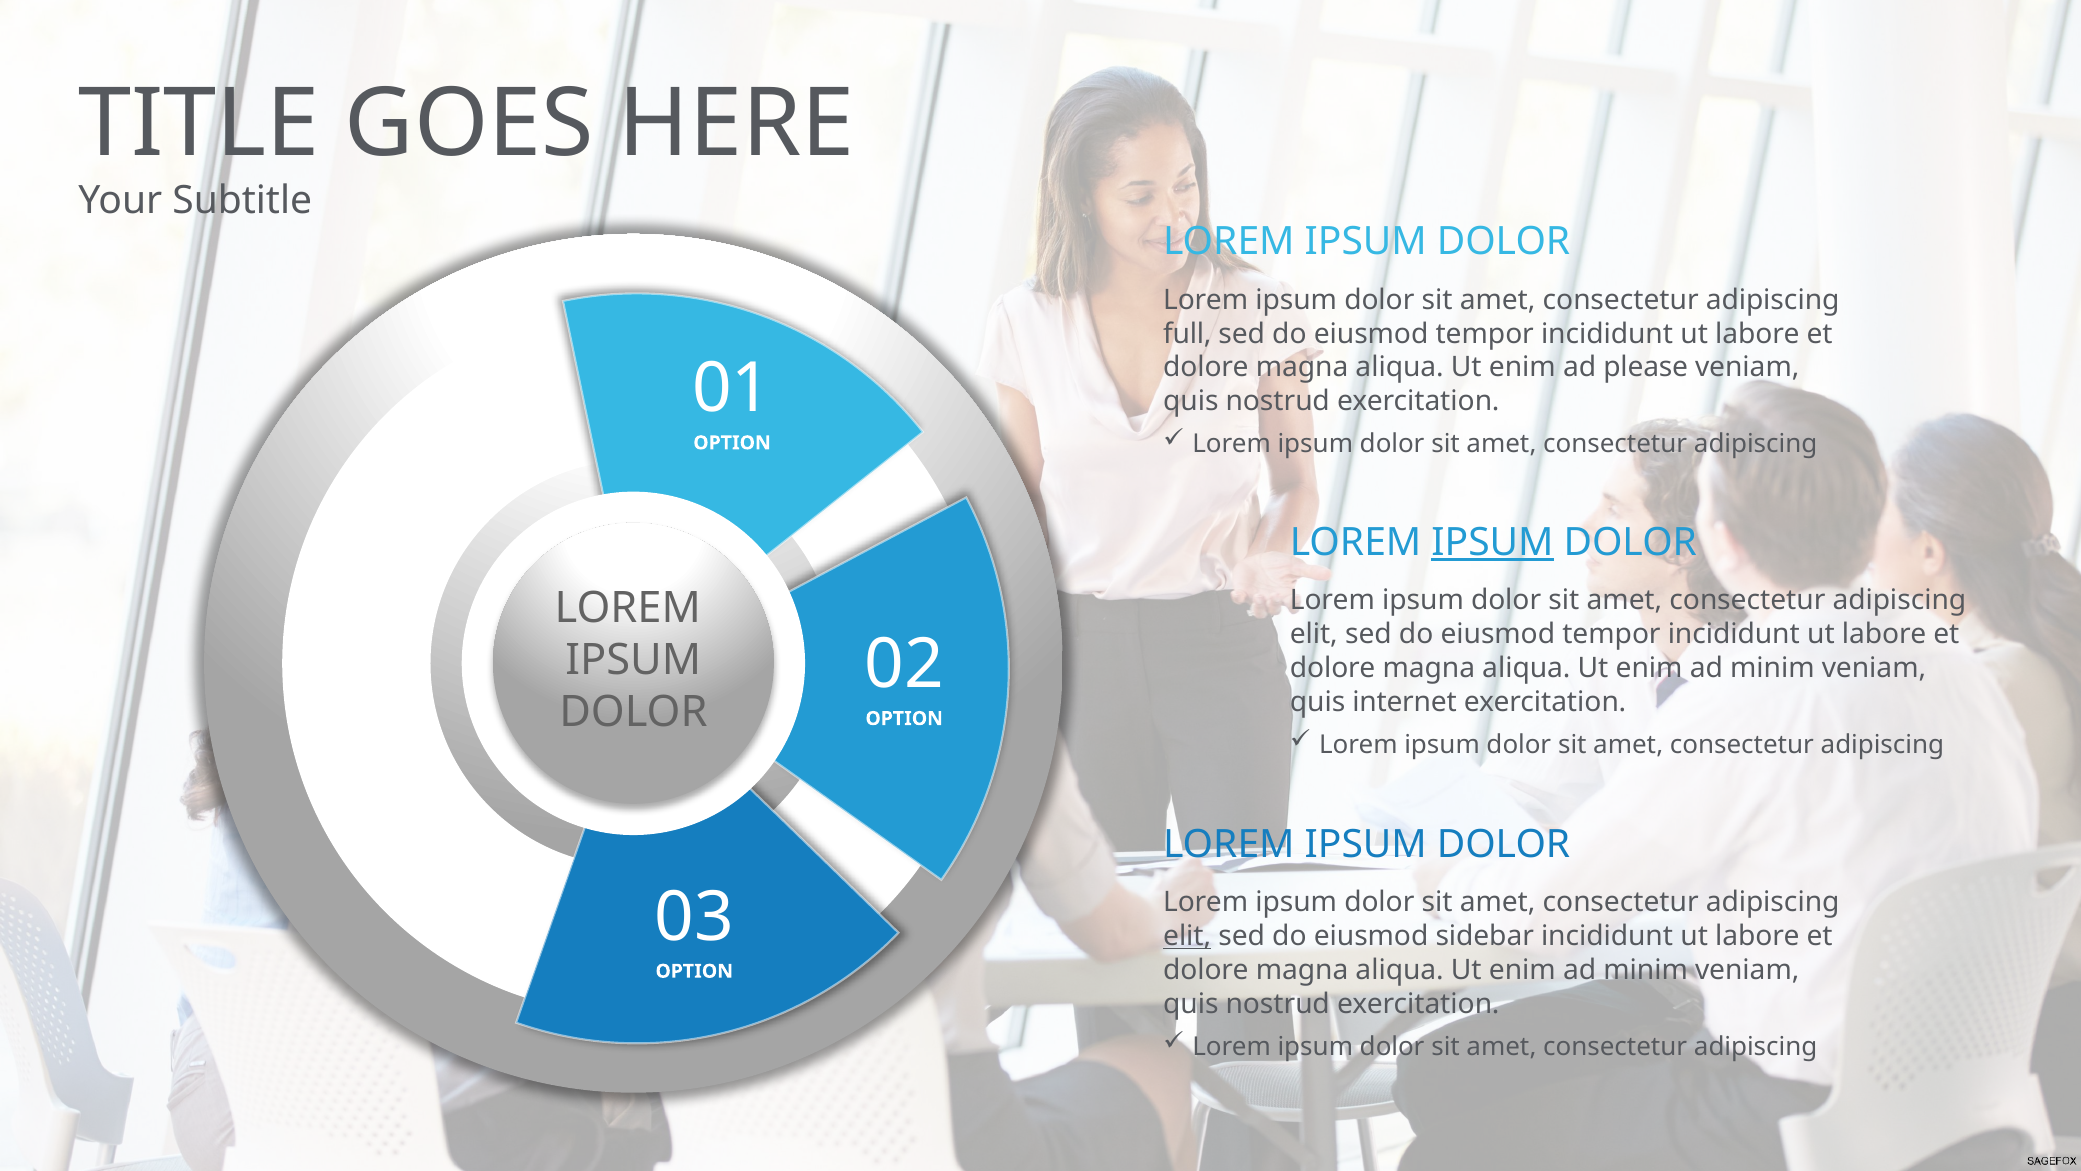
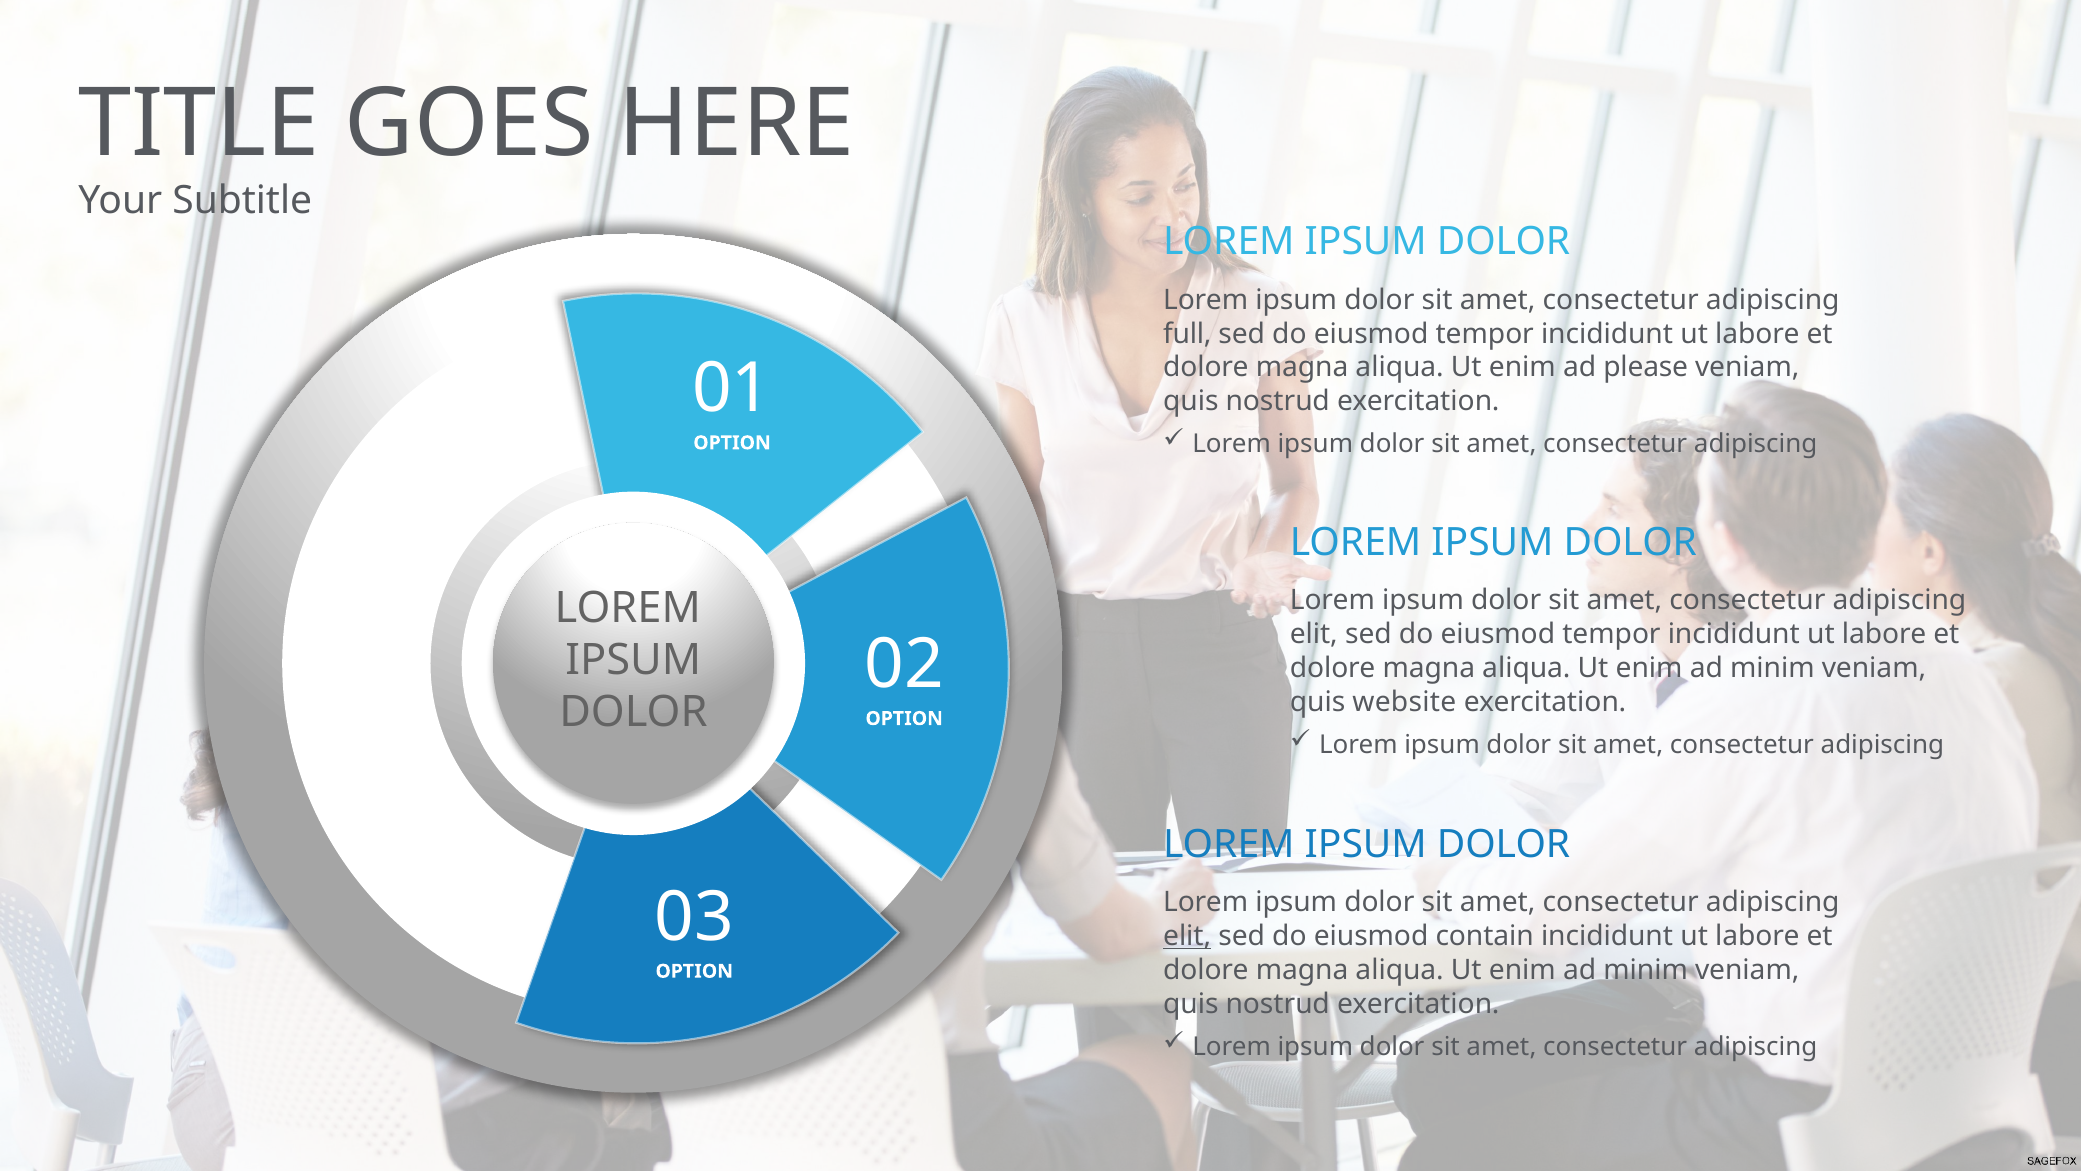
IPSUM underline: present -> none (1493, 542)
internet: internet -> website (1404, 702)
sidebar: sidebar -> contain (1485, 936)
